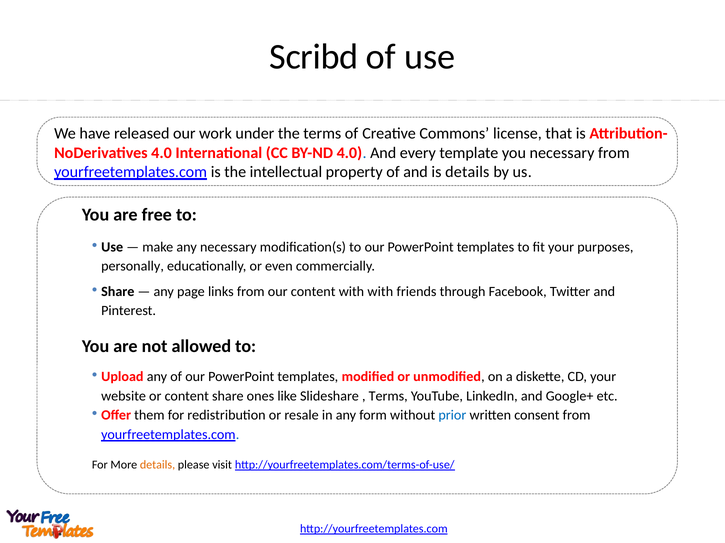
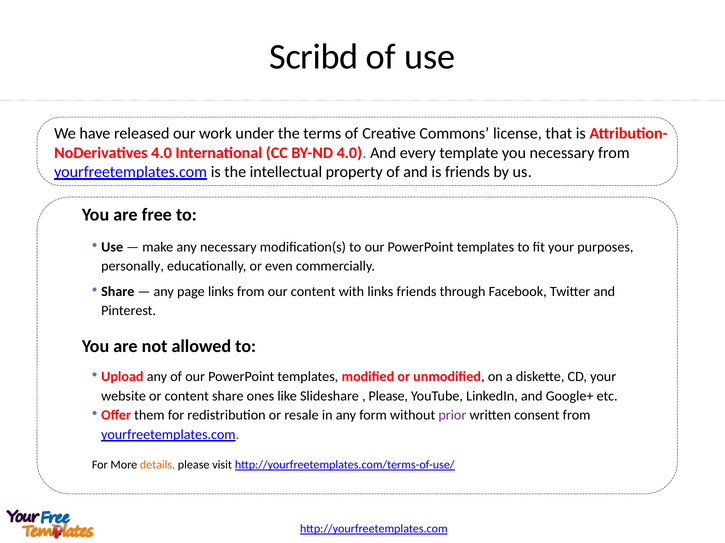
is details: details -> friends (467, 172)
with with: with -> links (380, 292)
Terms: Terms -> Please (388, 396)
prior colour: blue -> purple (452, 416)
